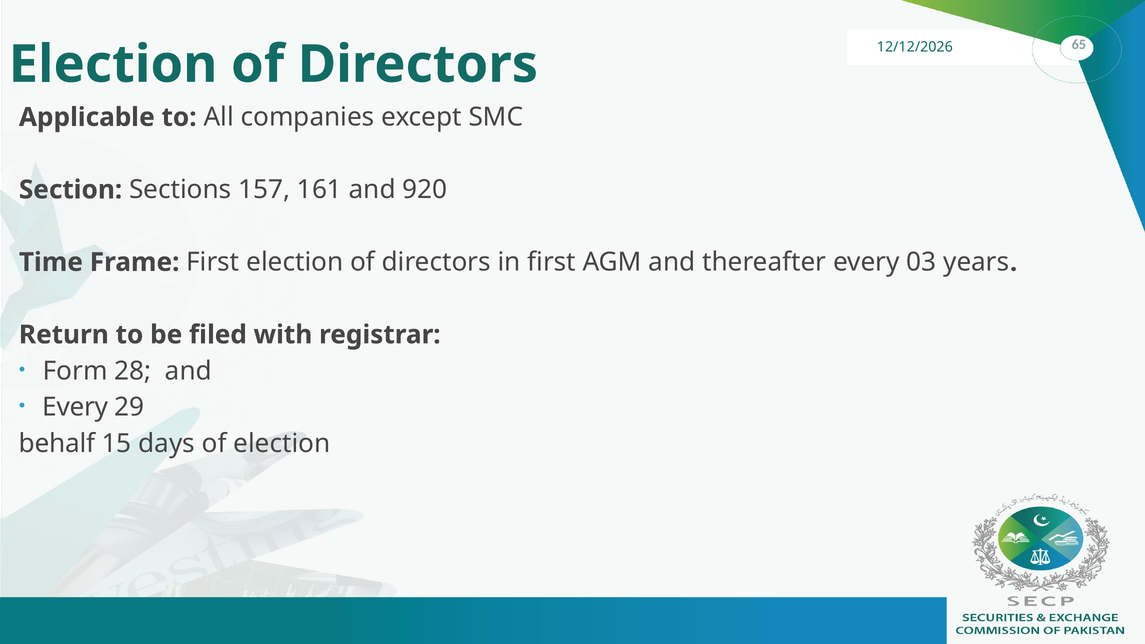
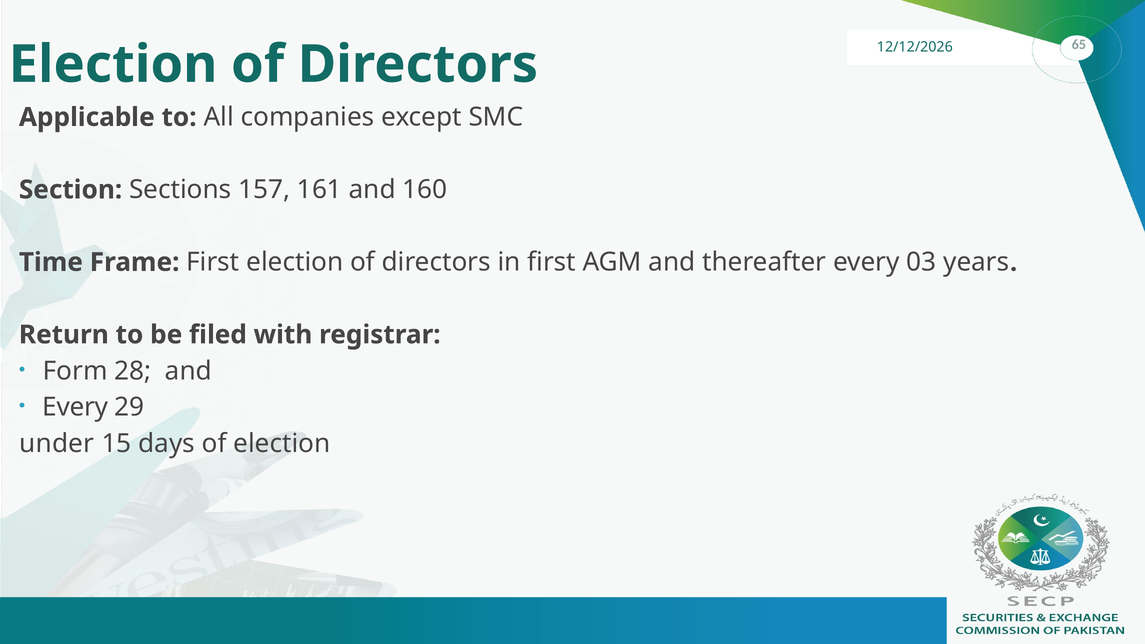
920: 920 -> 160 (425, 190)
behalf: behalf -> under (57, 443)
